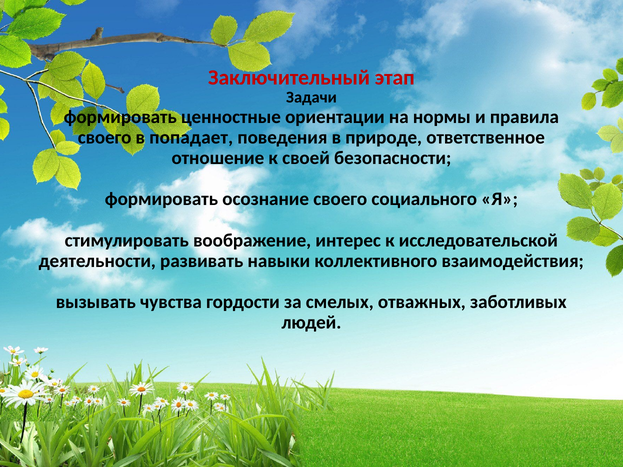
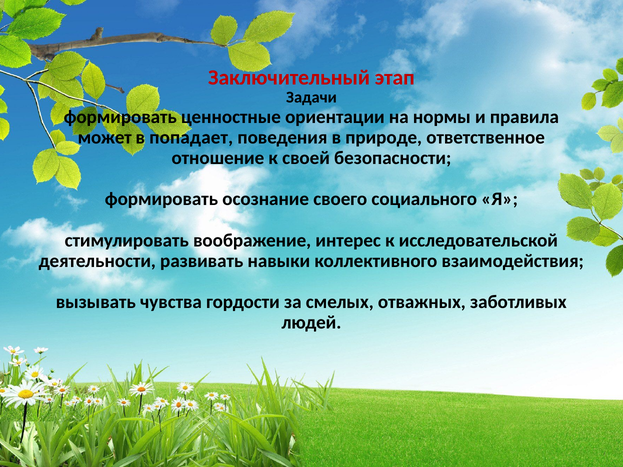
своего: своего -> может (105, 138)
